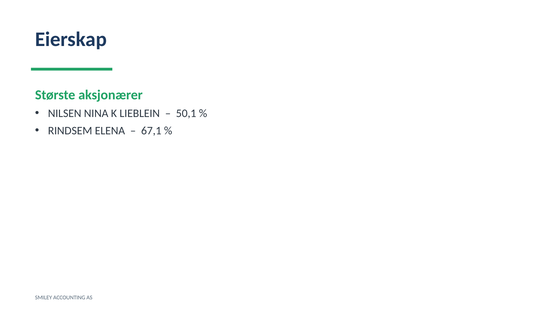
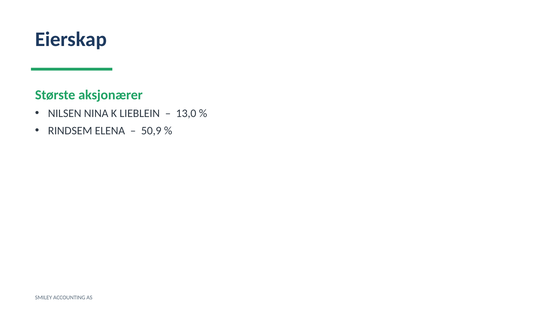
50,1: 50,1 -> 13,0 (186, 113)
67,1: 67,1 -> 50,9 (151, 131)
